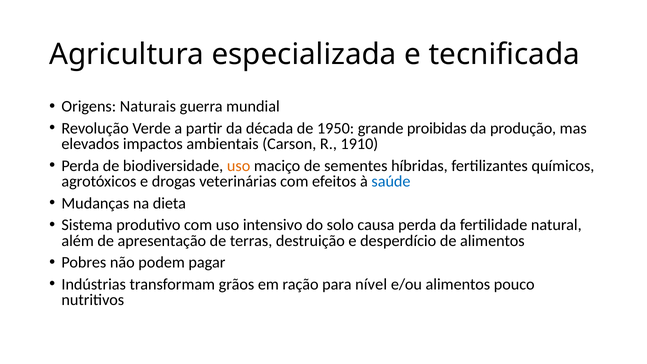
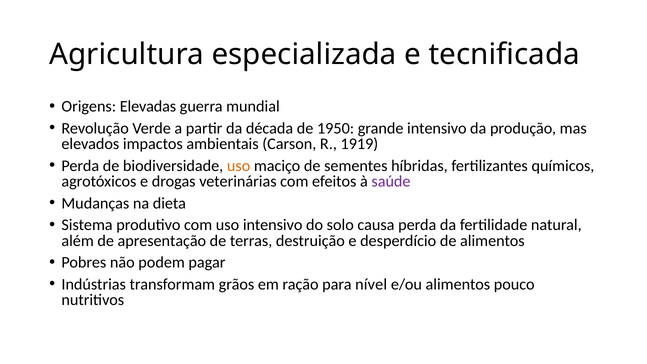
Naturais: Naturais -> Elevadas (148, 107)
grande proibidas: proibidas -> intensivo (437, 128)
1910: 1910 -> 1919 (359, 144)
saúde colour: blue -> purple (391, 182)
